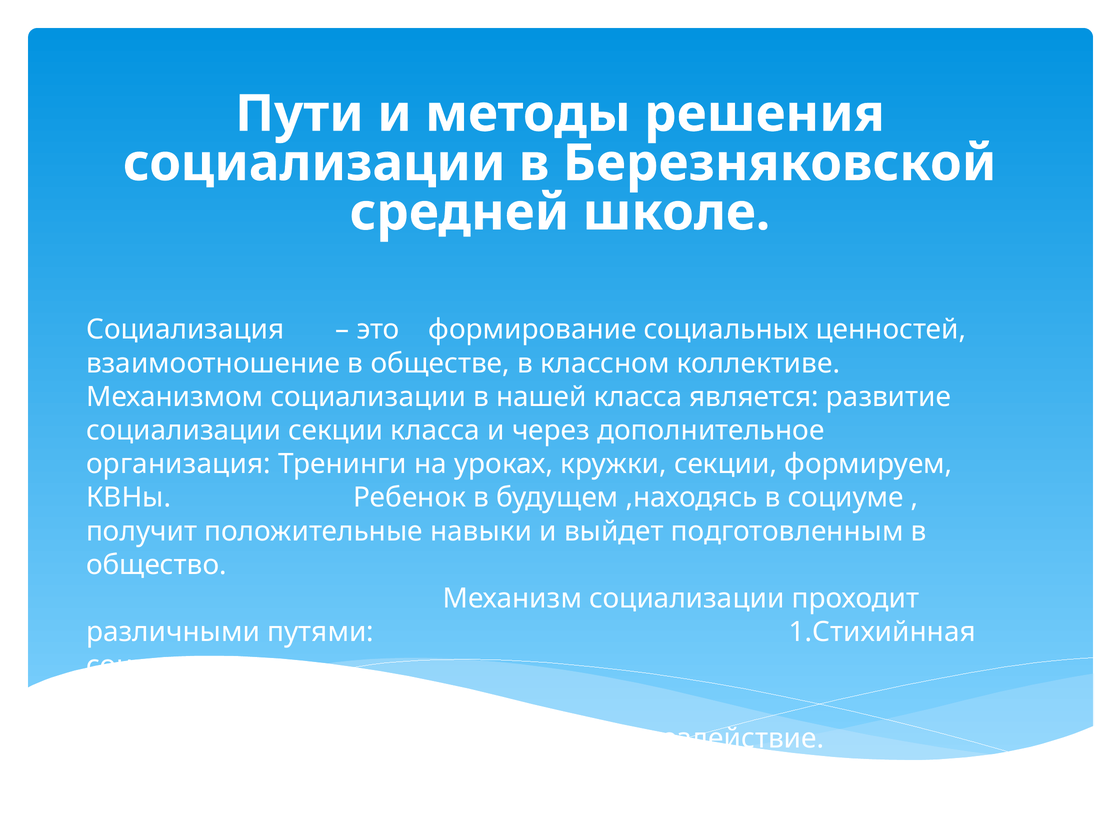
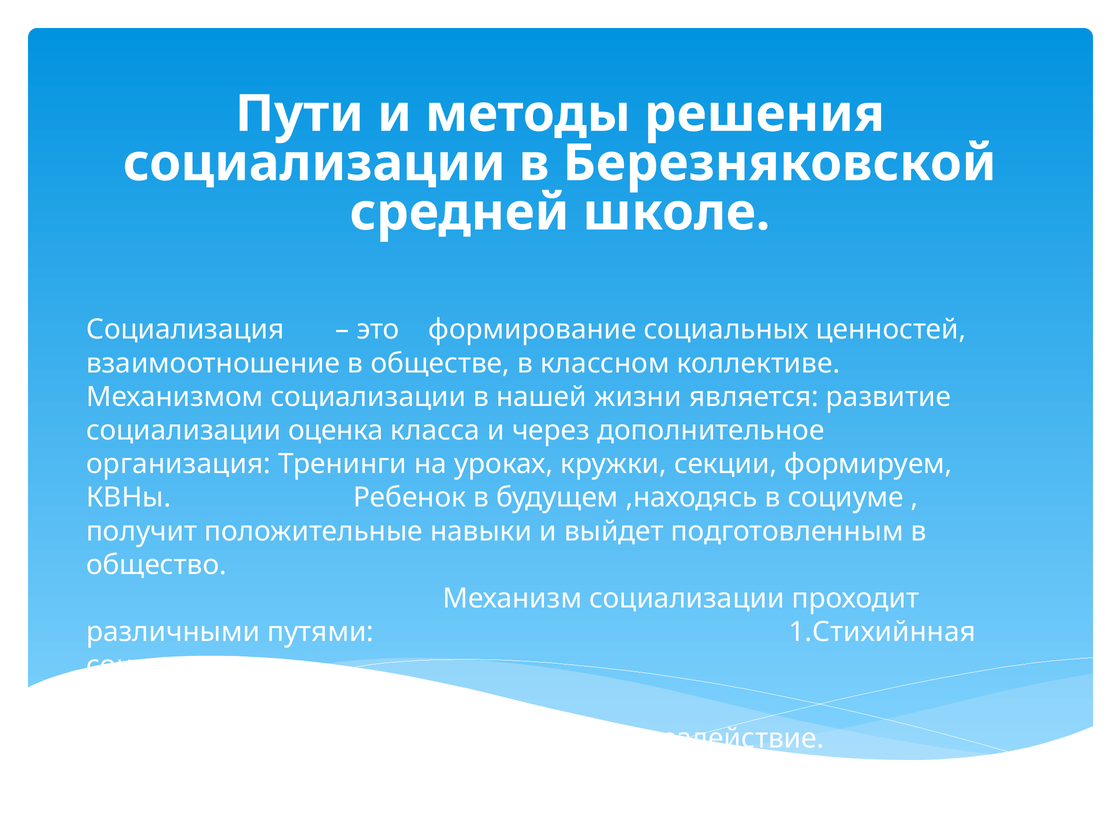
нашей класса: класса -> жизни (638, 397)
социализации секции: секции -> оценка (336, 431)
